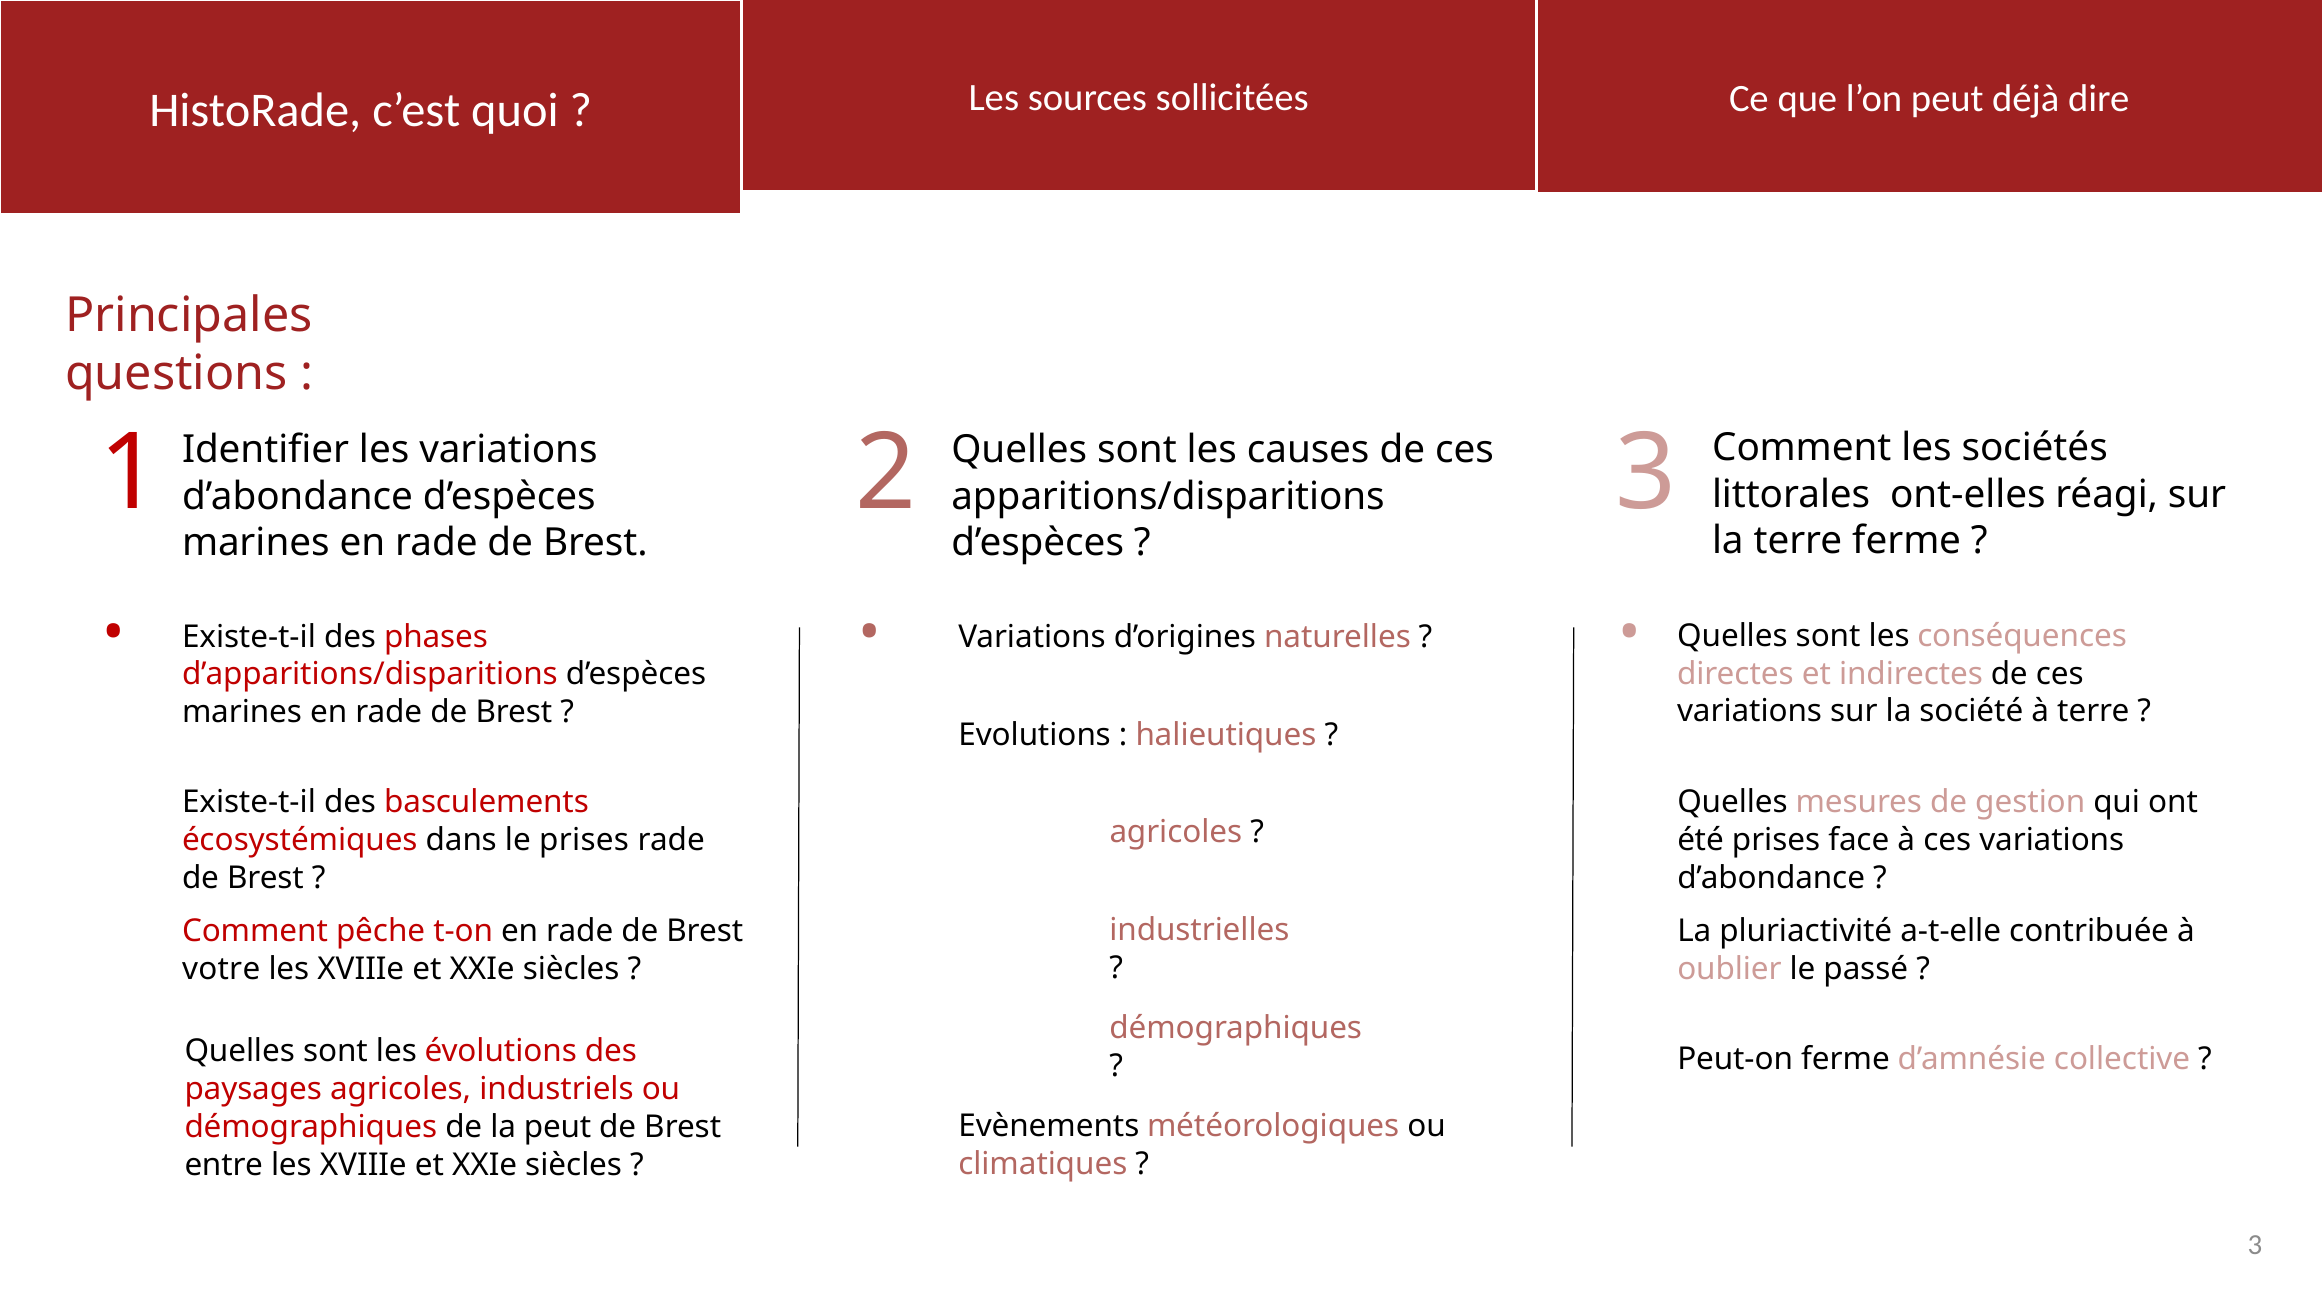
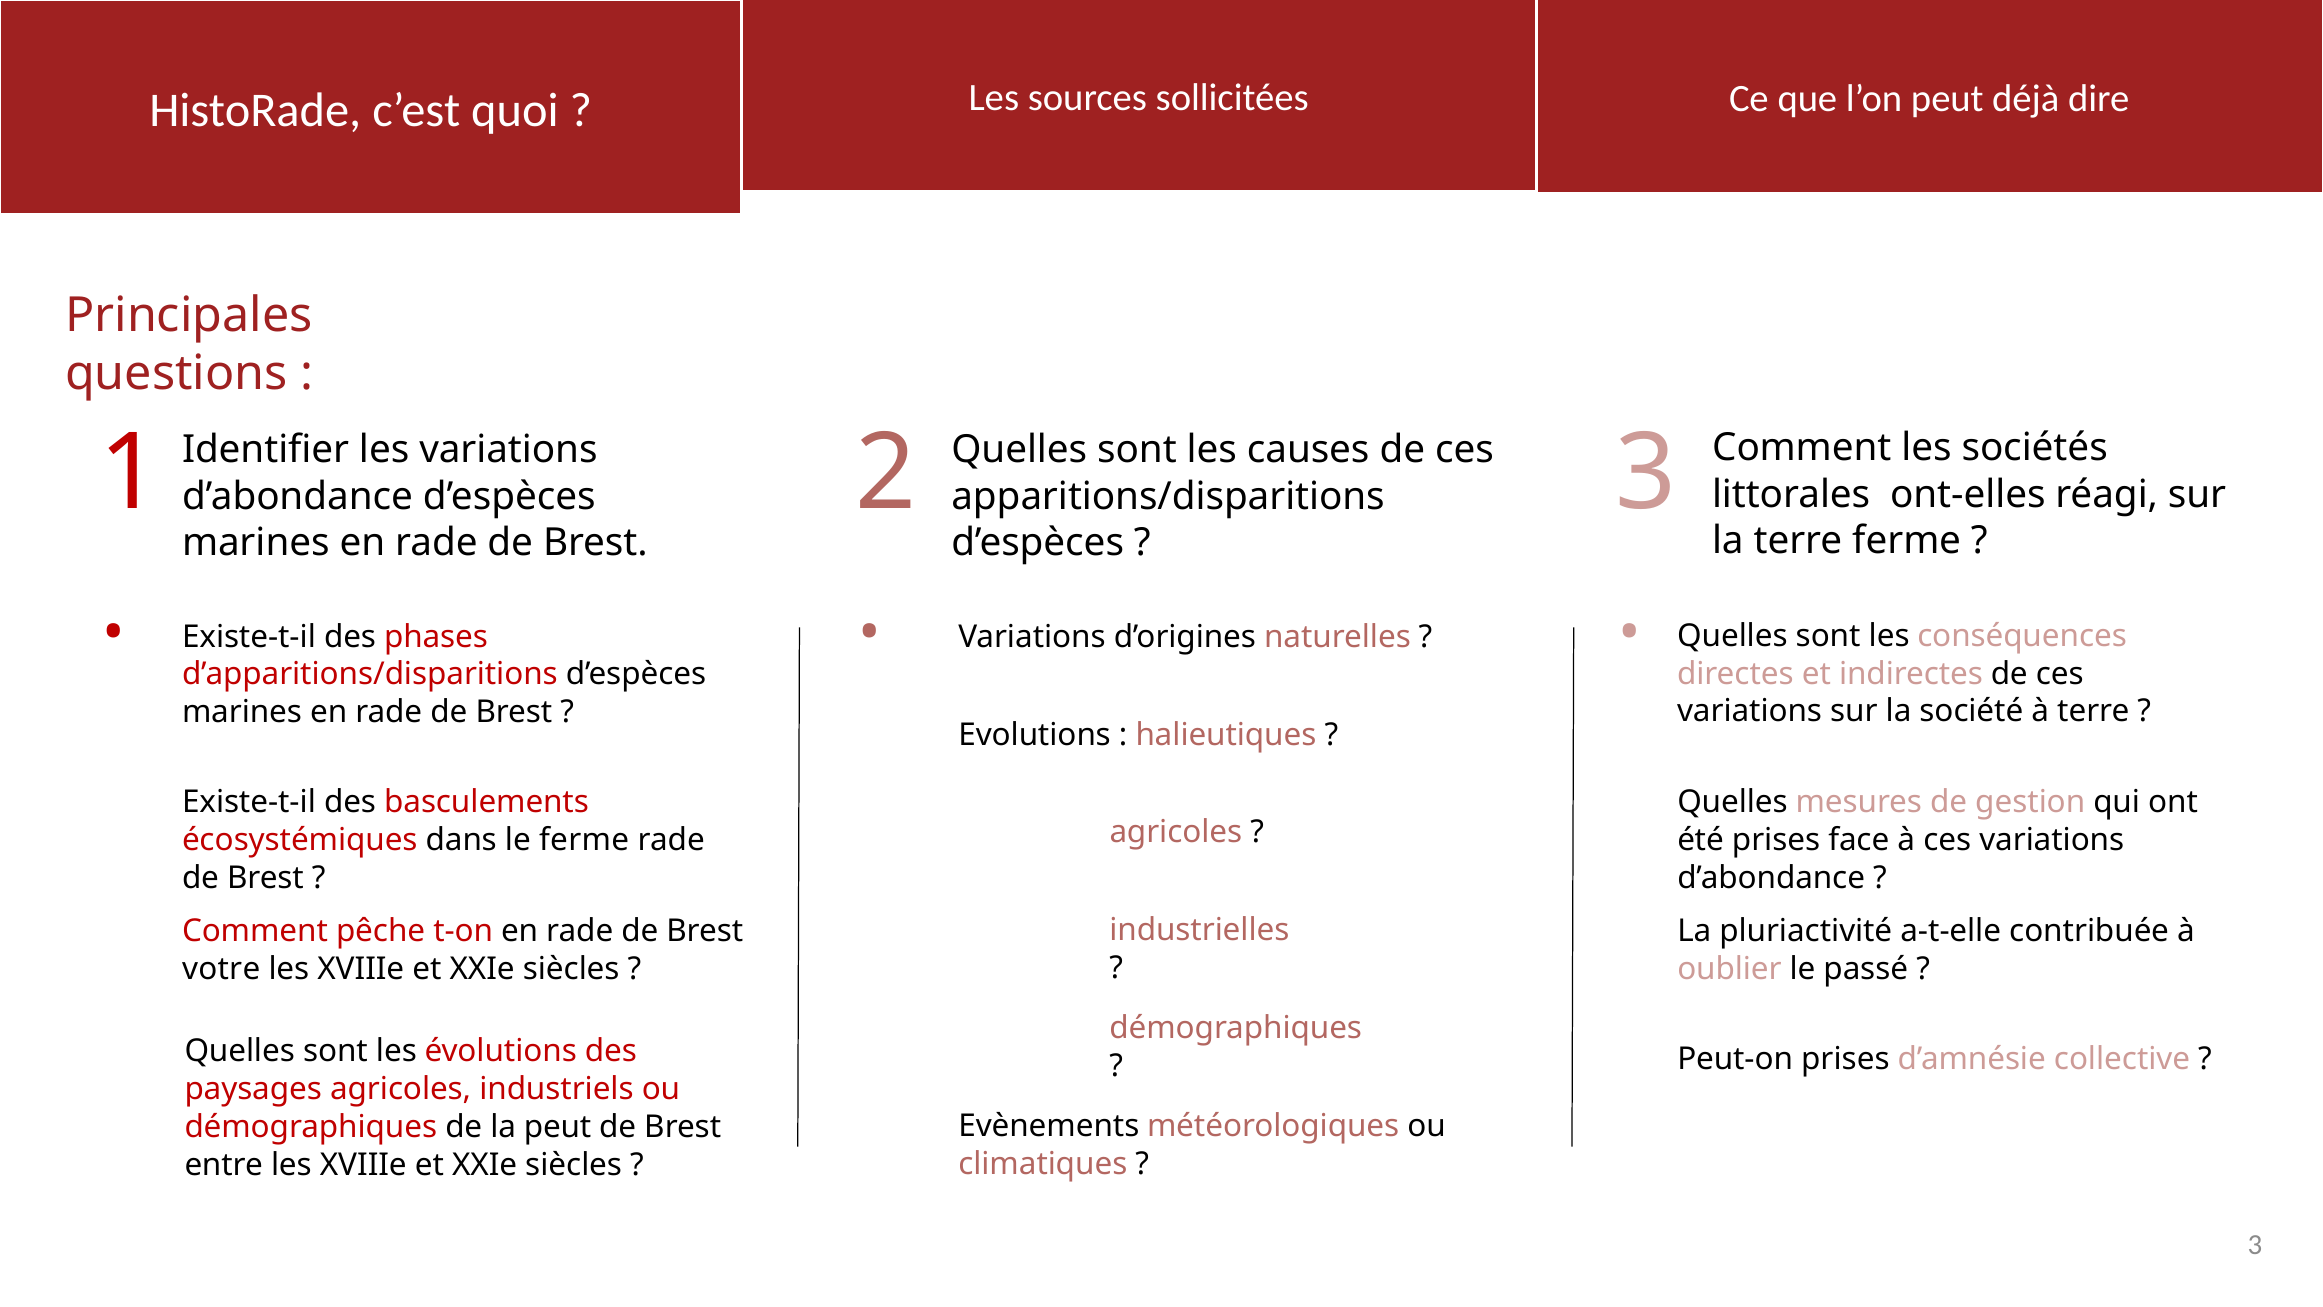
le prises: prises -> ferme (584, 840)
Peut-on ferme: ferme -> prises (1845, 1059)
